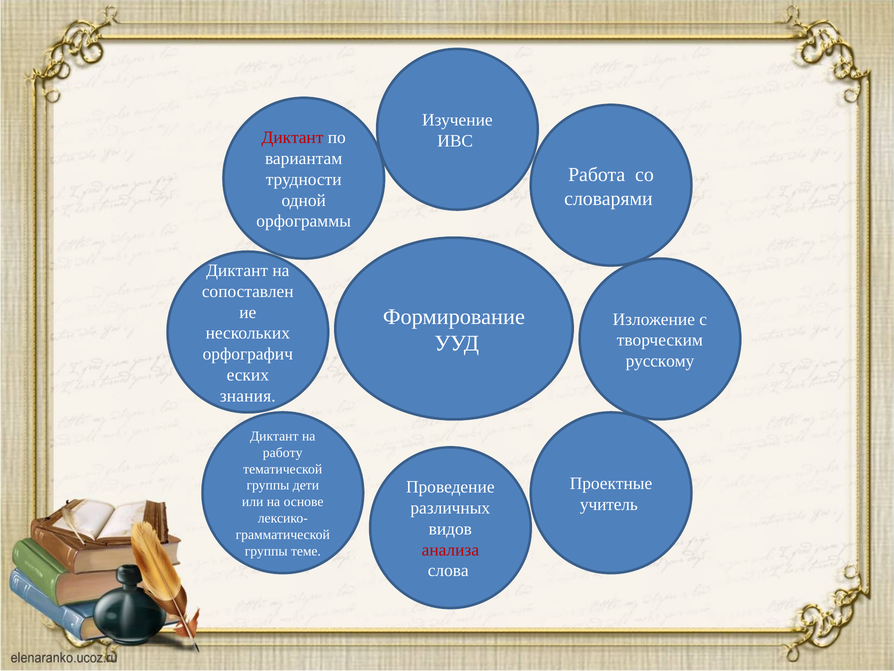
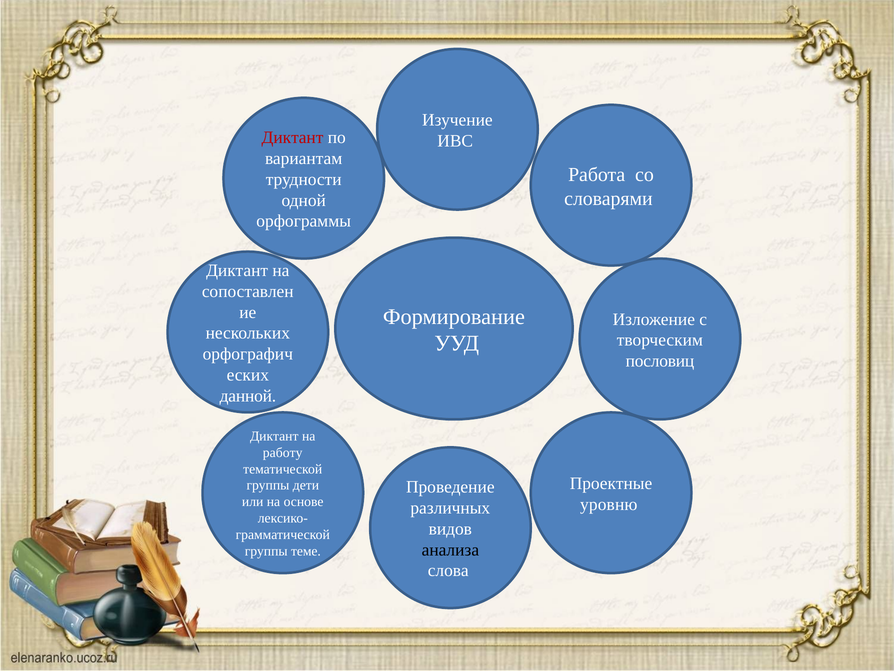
русскому: русскому -> пословиц (660, 361)
знания: знания -> данной (248, 396)
учитель: учитель -> уровню (609, 504)
анализа colour: red -> black (450, 549)
